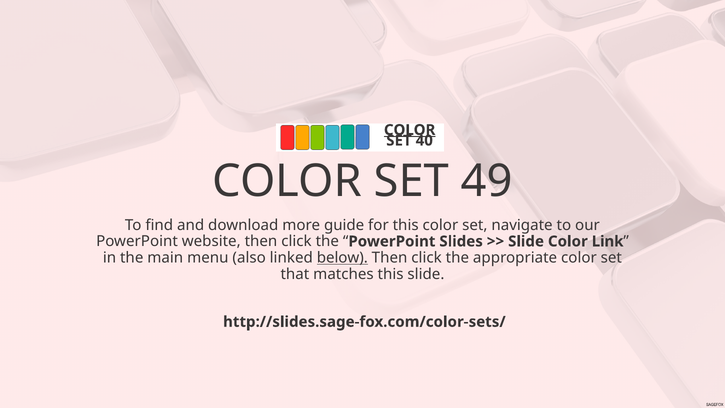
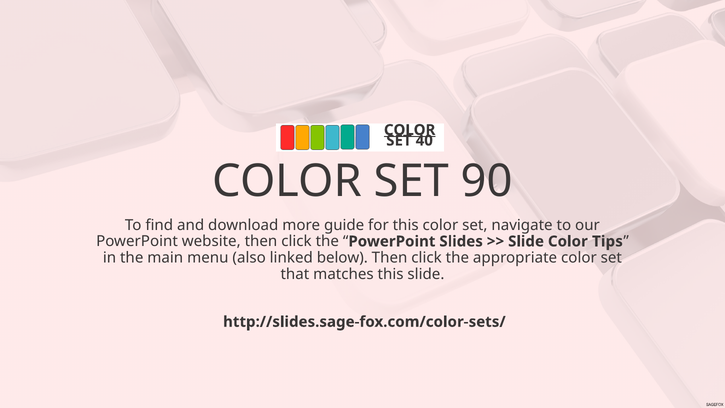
49: 49 -> 90 (487, 181)
Link: Link -> Tips (607, 241)
below underline: present -> none (342, 258)
